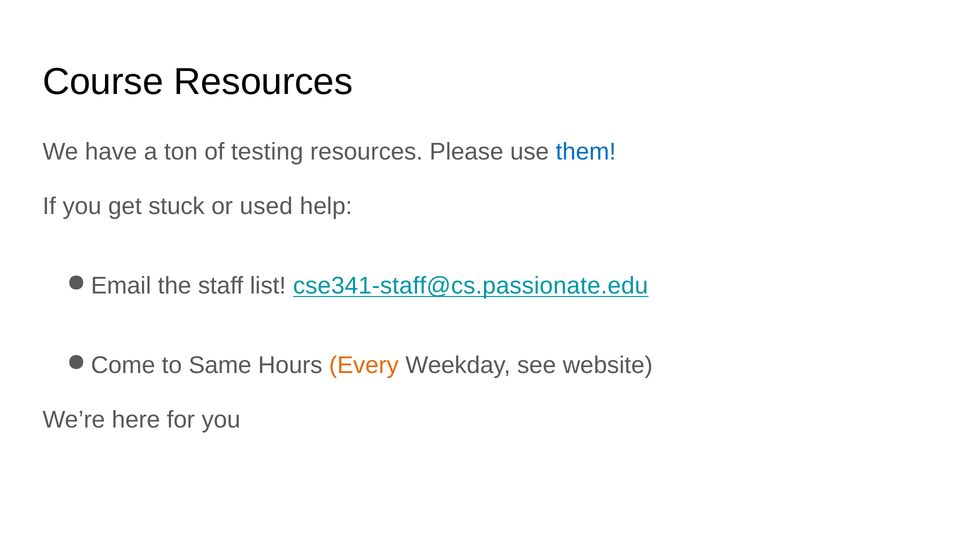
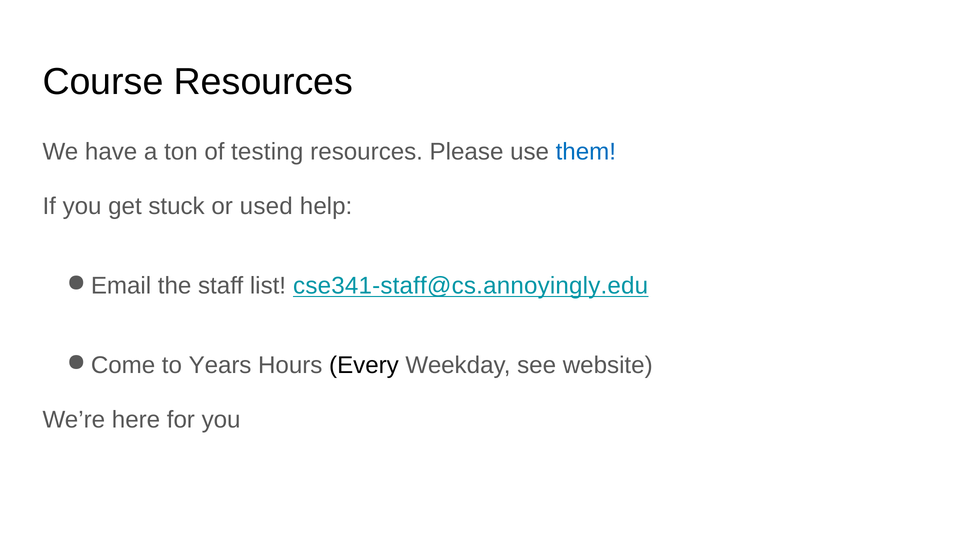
cse341-staff@cs.passionate.edu: cse341-staff@cs.passionate.edu -> cse341-staff@cs.annoyingly.edu (471, 286)
Same: Same -> Years (220, 365)
Every colour: orange -> black (364, 365)
